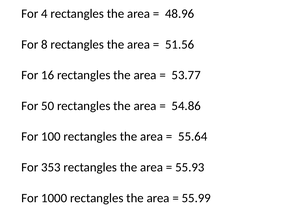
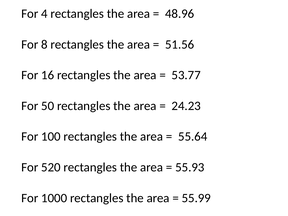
54.86: 54.86 -> 24.23 (186, 106)
353: 353 -> 520 (51, 167)
